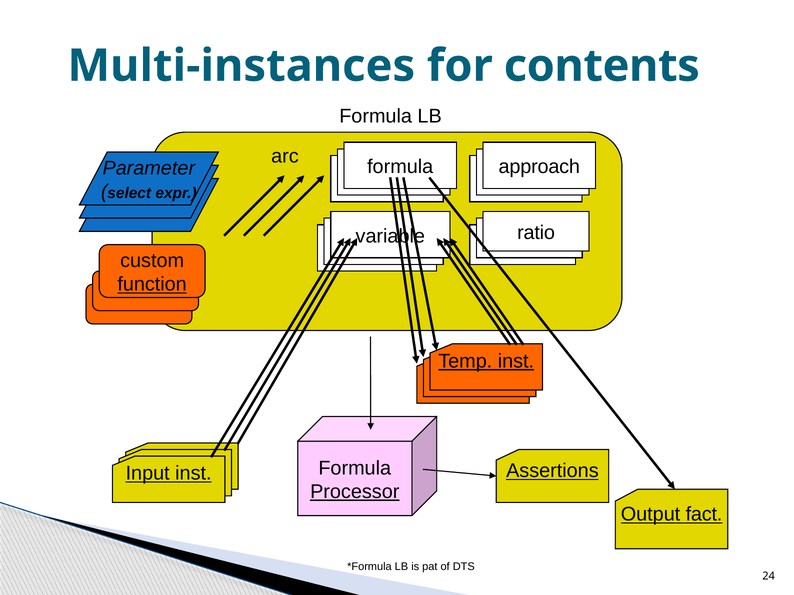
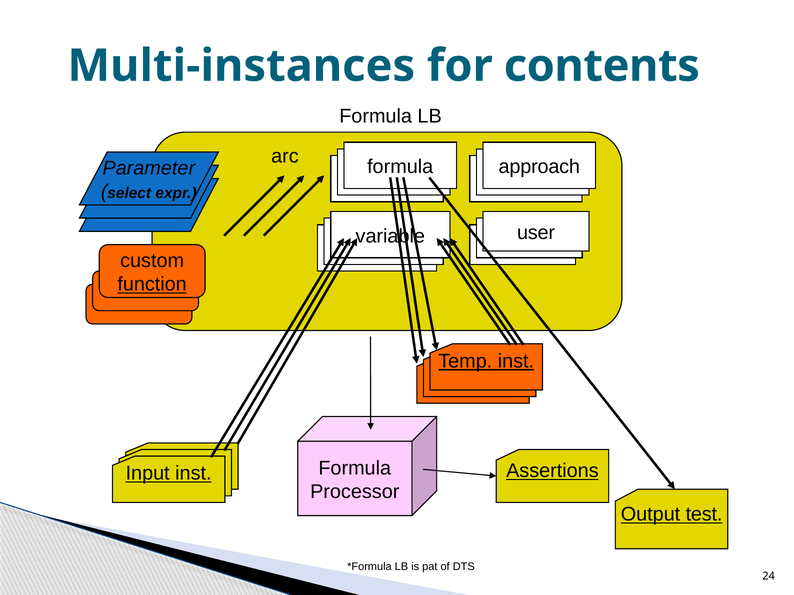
ratio: ratio -> user (536, 233)
Processor underline: present -> none (355, 492)
fact: fact -> test (704, 515)
